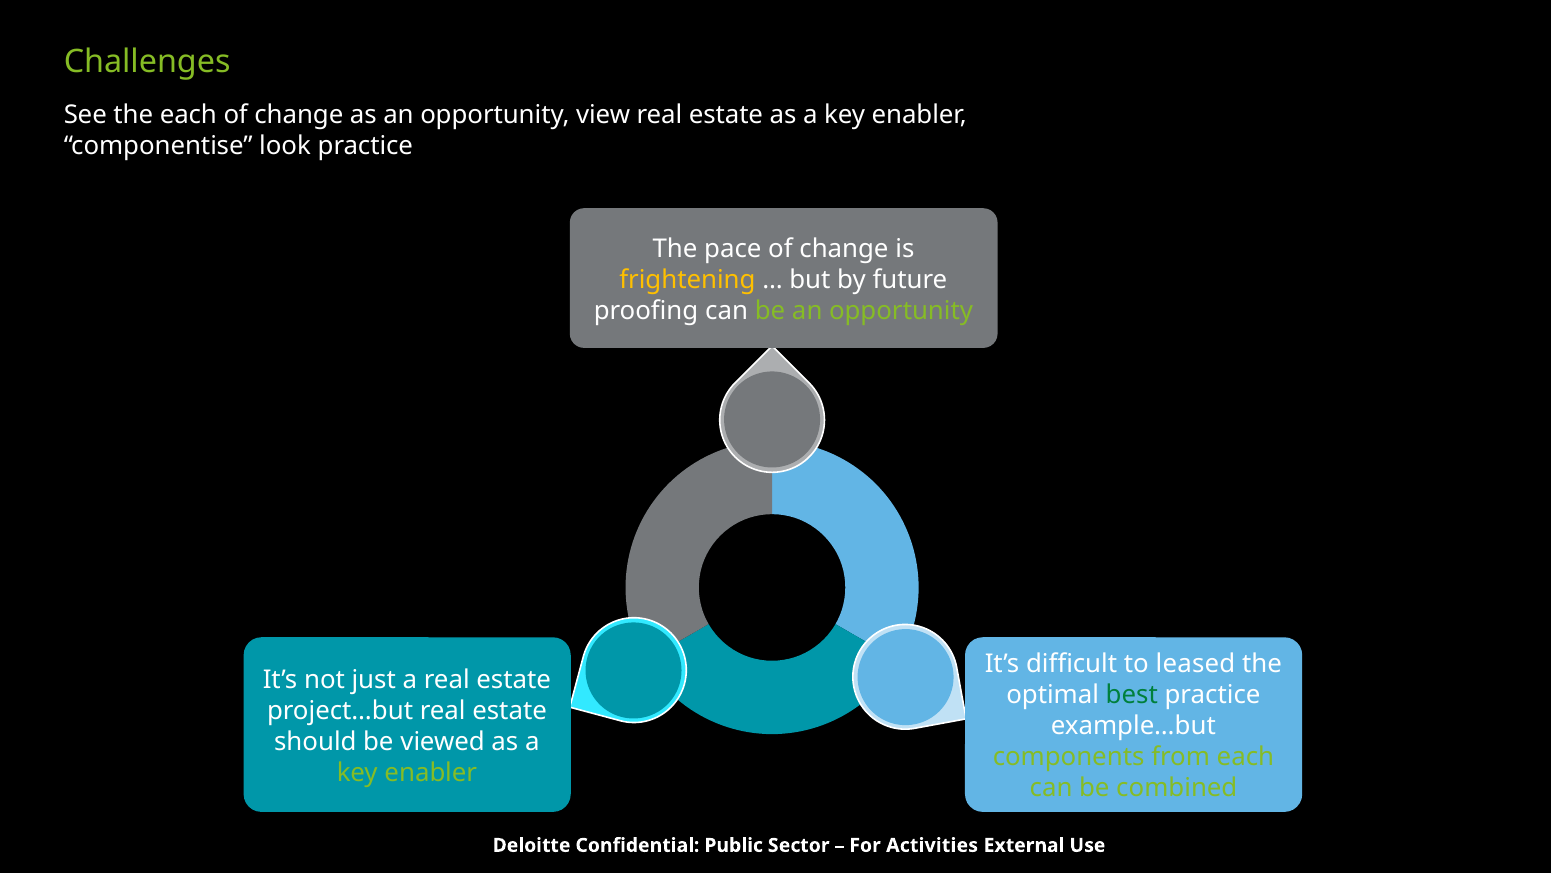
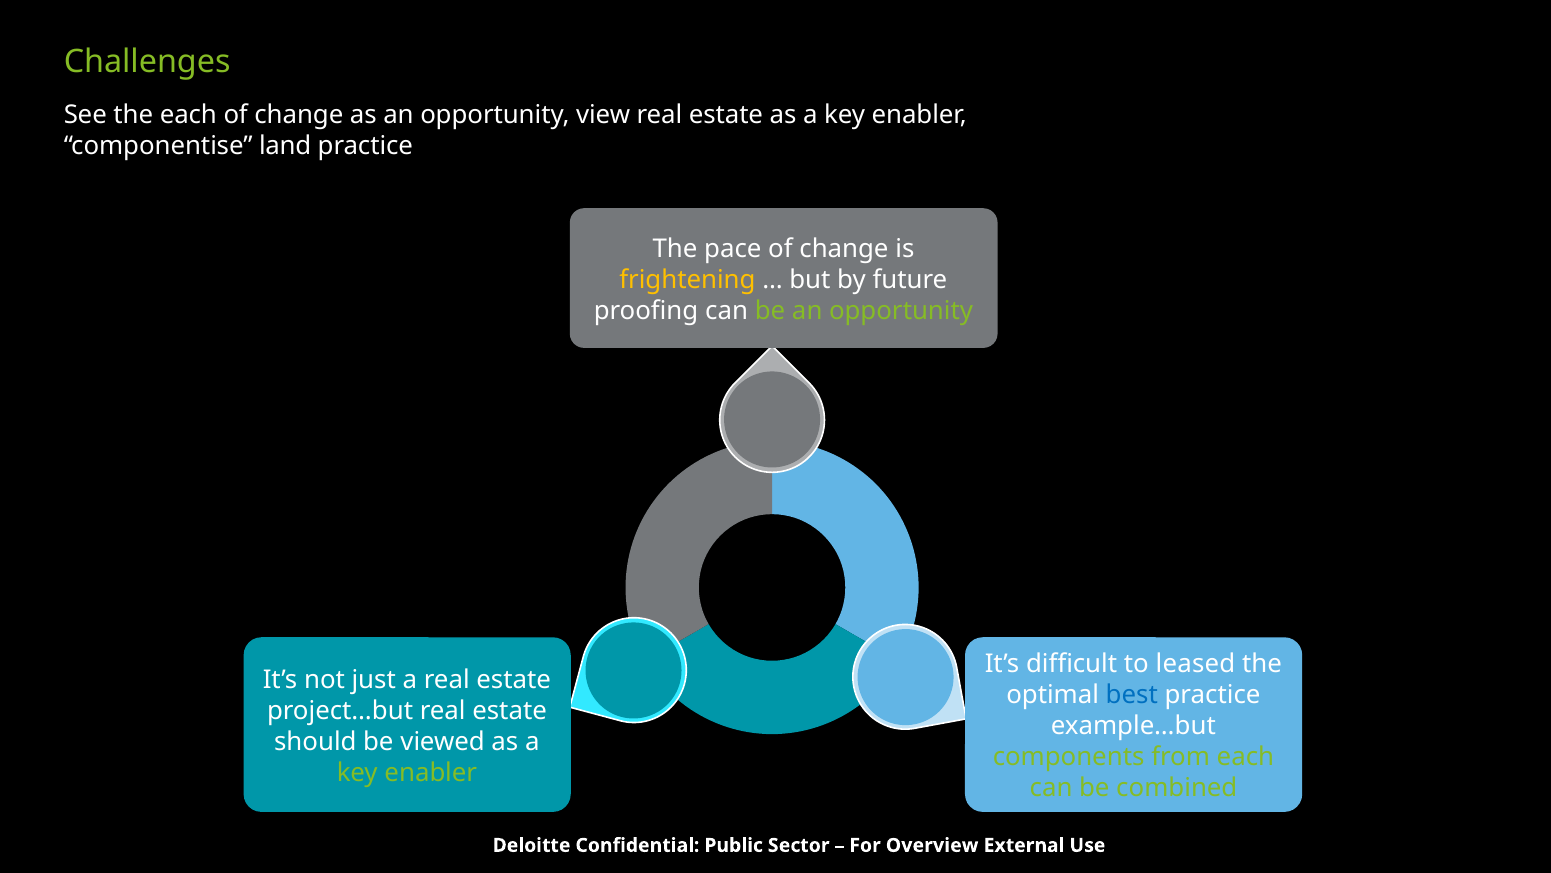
look: look -> land (285, 146)
best colour: green -> blue (1132, 695)
Activities: Activities -> Overview (932, 845)
